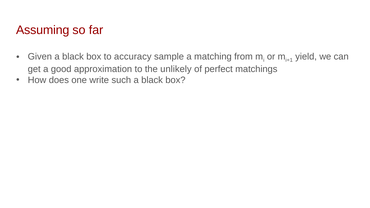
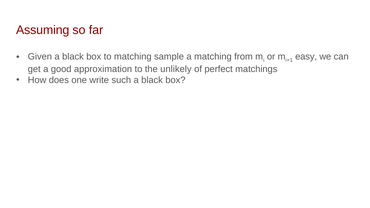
to accuracy: accuracy -> matching (133, 57)
yield: yield -> easy (306, 57)
